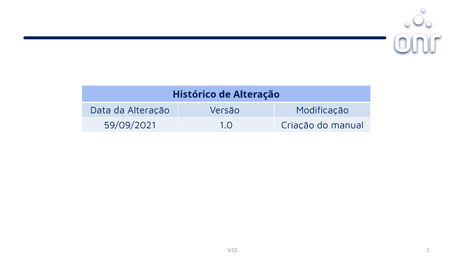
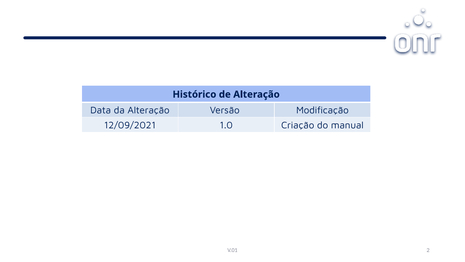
59/09/2021: 59/09/2021 -> 12/09/2021 (130, 125)
